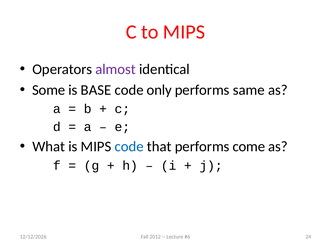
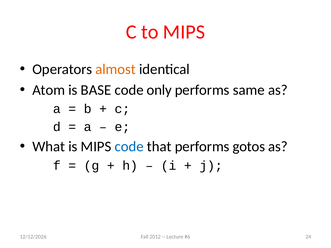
almost colour: purple -> orange (116, 69)
Some: Some -> Atom (49, 90)
come: come -> gotos (249, 147)
